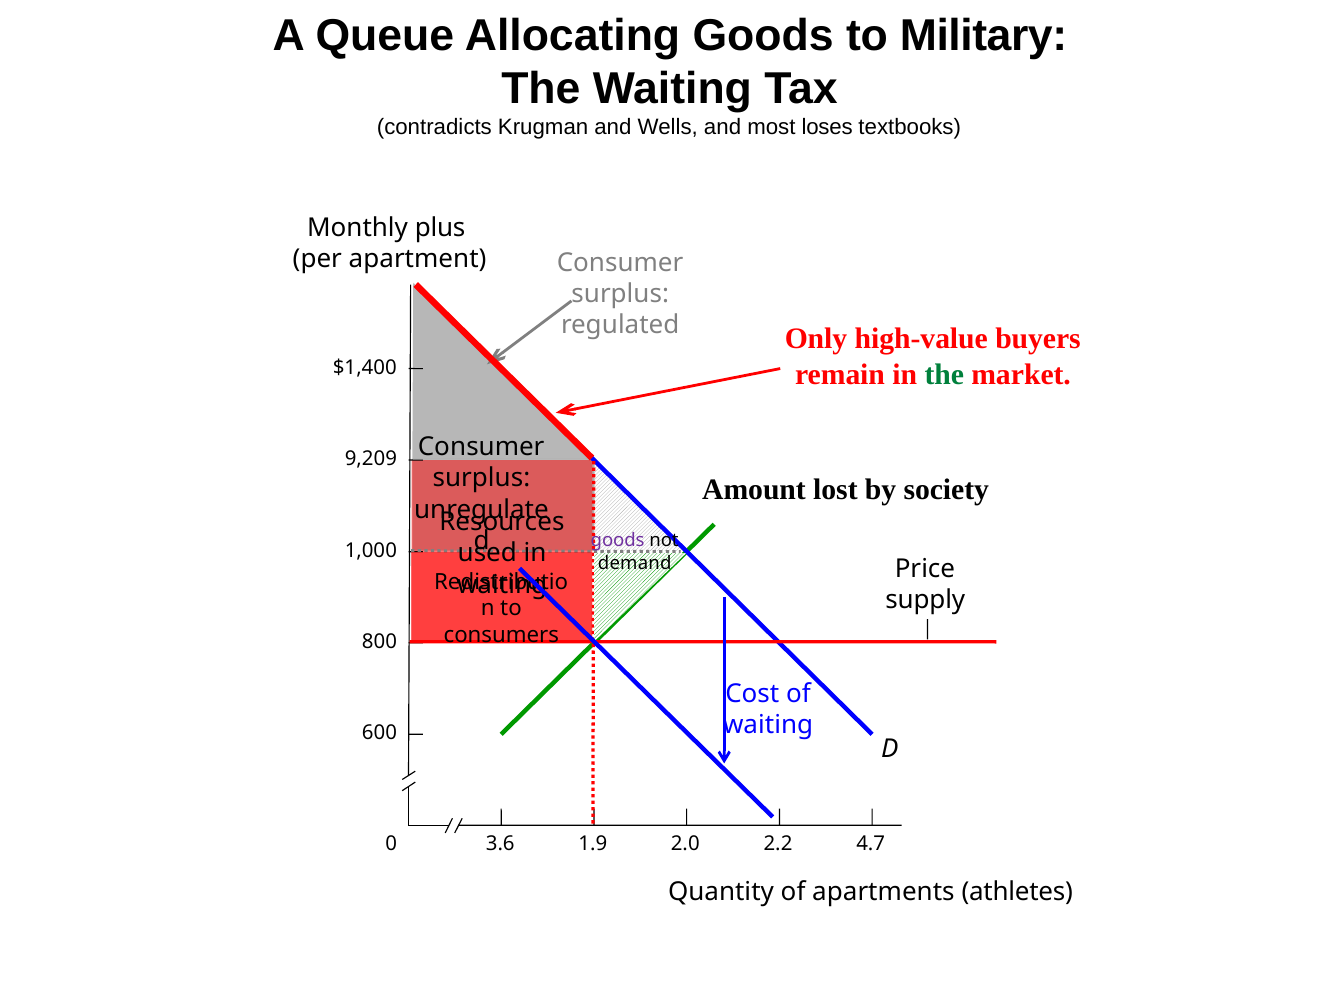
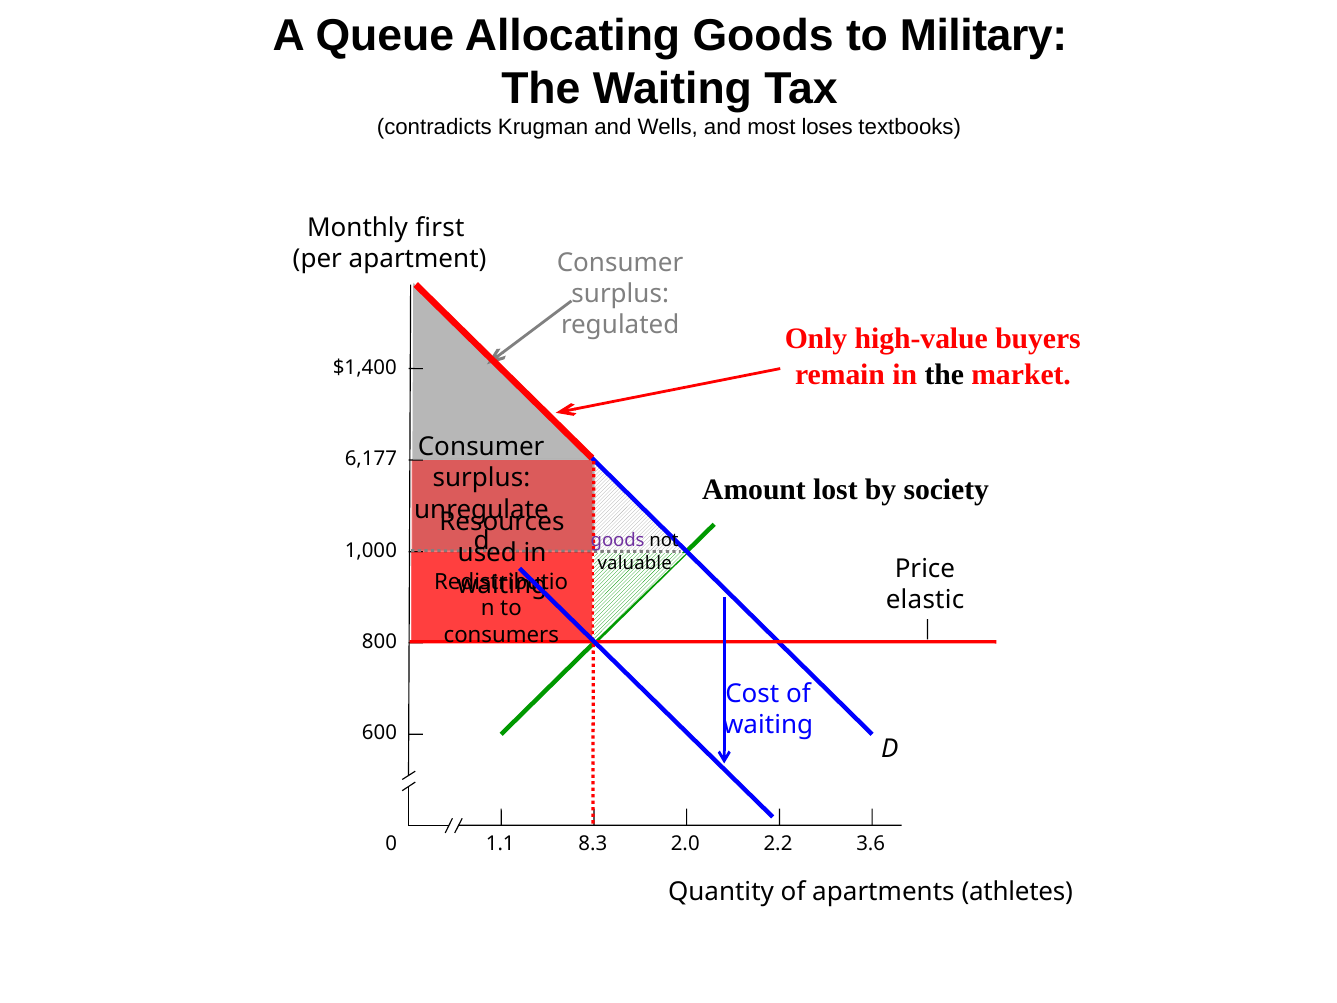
plus: plus -> first (440, 228)
the colour: green -> black (944, 375)
9,209: 9,209 -> 6,177 (371, 459)
demand: demand -> valuable (635, 563)
supply: supply -> elastic (925, 600)
3.6: 3.6 -> 1.1 (500, 844)
1.9: 1.9 -> 8.3 (593, 844)
4.7: 4.7 -> 3.6 (871, 844)
